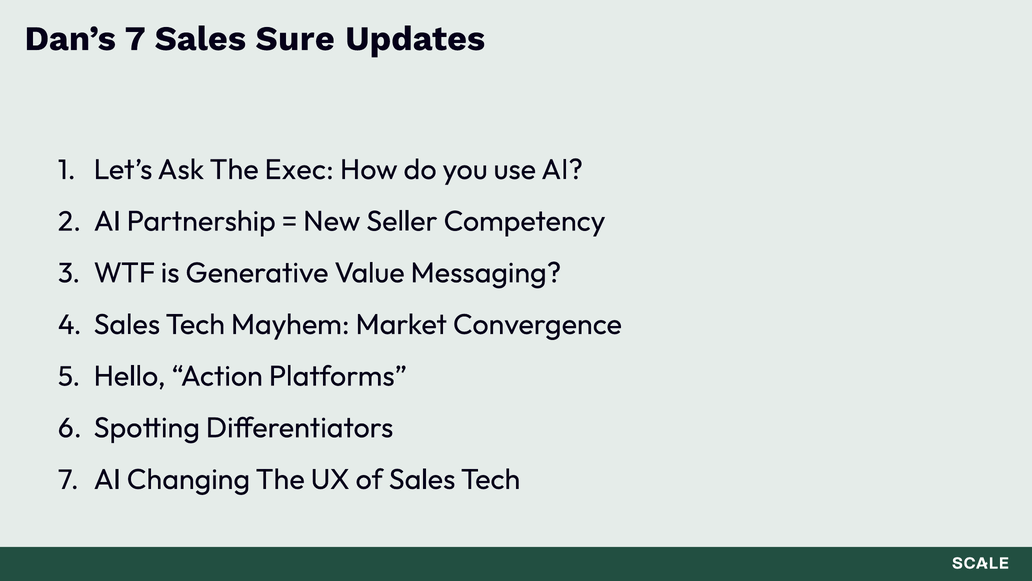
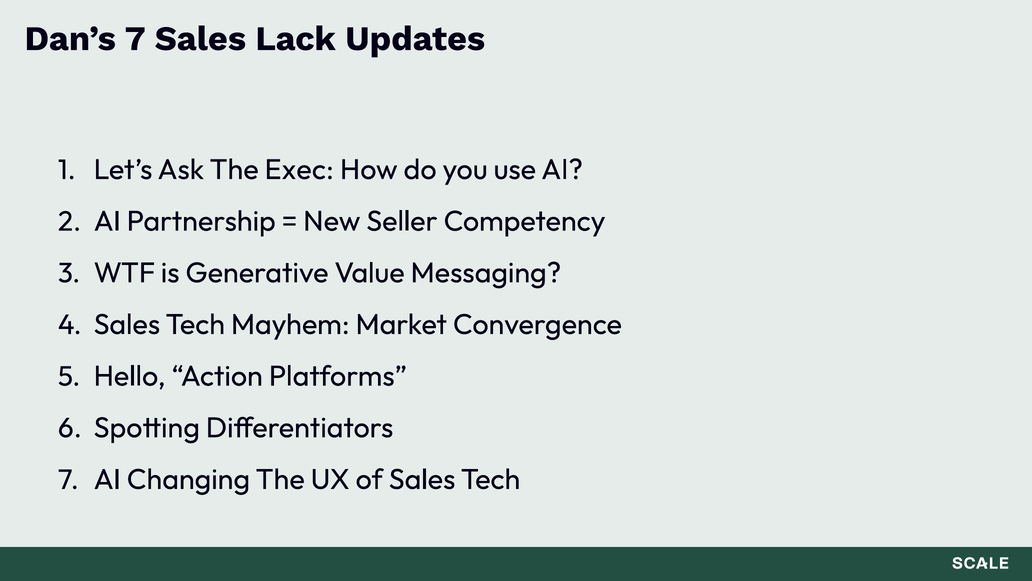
Sure: Sure -> Lack (296, 39)
